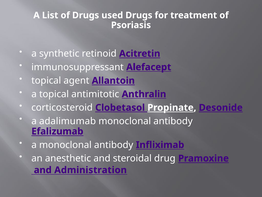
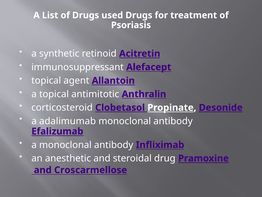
Administration: Administration -> Croscarmellose (91, 170)
